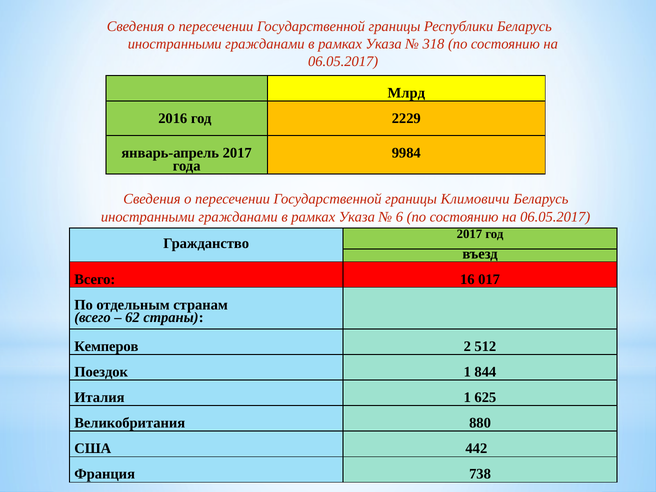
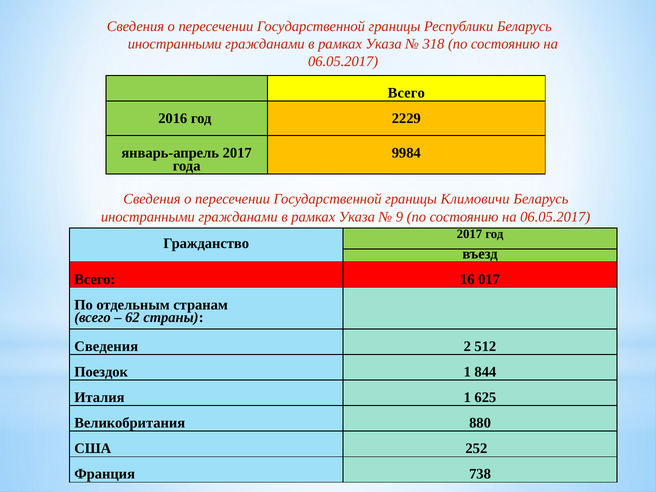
Млрд: Млрд -> Всего (406, 93)
6: 6 -> 9 (399, 217)
Кемперов: Кемперов -> Сведения (106, 346)
442: 442 -> 252 (476, 449)
